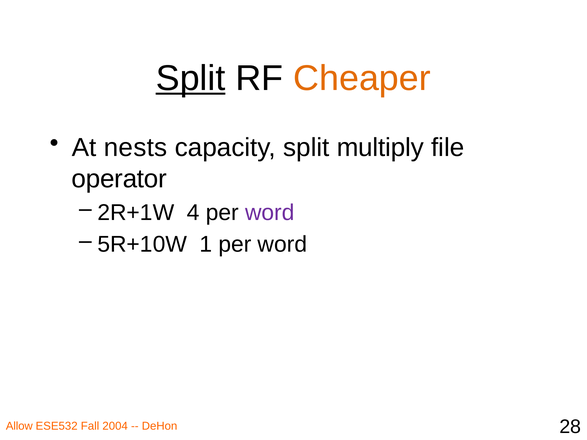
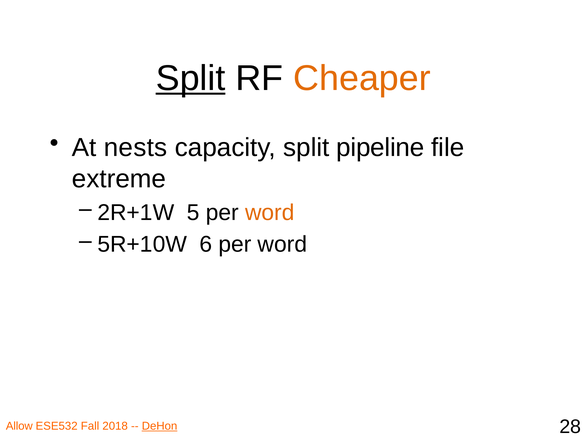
multiply: multiply -> pipeline (380, 148)
operator: operator -> extreme (119, 179)
4: 4 -> 5 (193, 213)
word colour: purple -> orange (270, 213)
1: 1 -> 6 (206, 245)
2004: 2004 -> 2018 (115, 426)
DeHon underline: none -> present (160, 426)
